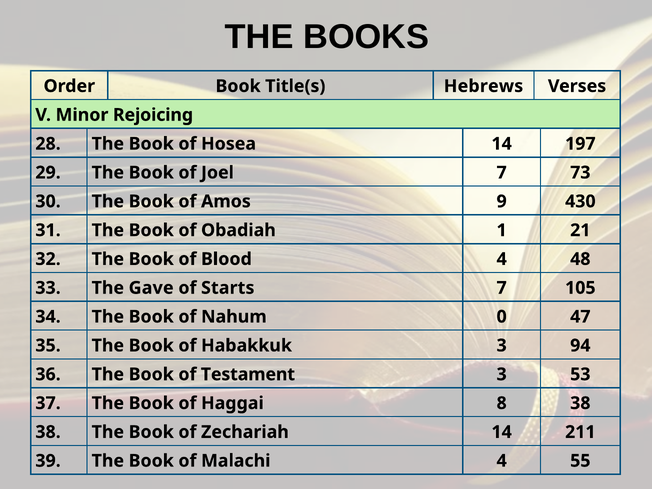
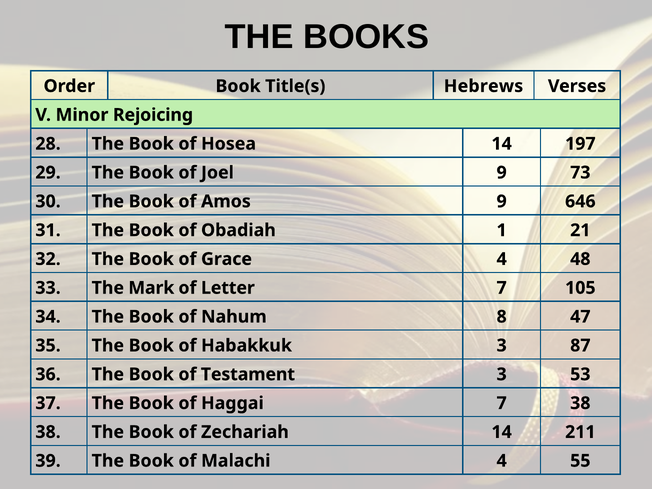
Joel 7: 7 -> 9 (502, 173)
430: 430 -> 646 (580, 201)
Blood: Blood -> Grace (227, 259)
Gave: Gave -> Mark (151, 288)
Starts: Starts -> Letter (228, 288)
0: 0 -> 8 (502, 317)
94: 94 -> 87 (580, 346)
Haggai 8: 8 -> 7 (502, 403)
